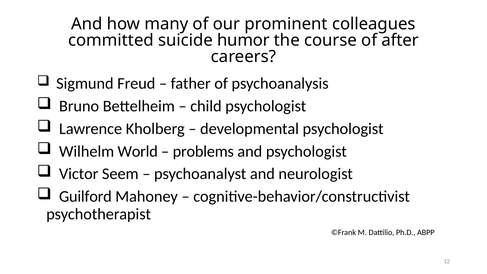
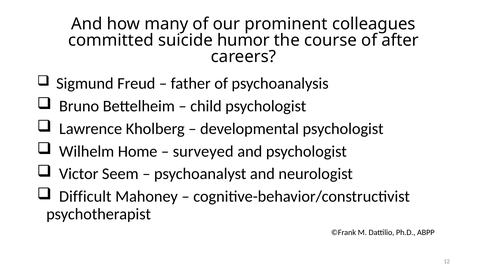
World: World -> Home (138, 151)
problems: problems -> surveyed (203, 151)
Guilford: Guilford -> Difficult (85, 197)
